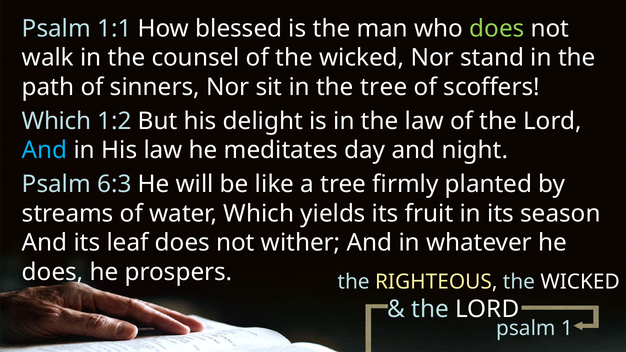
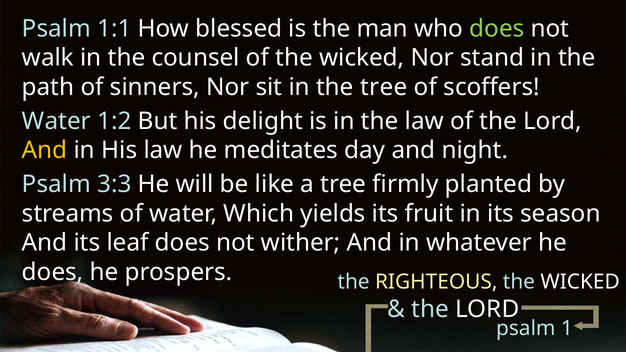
Which: Which -> Water (56, 121)
And colour: light blue -> yellow (45, 150)
6:3: 6:3 -> 3:3 (114, 184)
